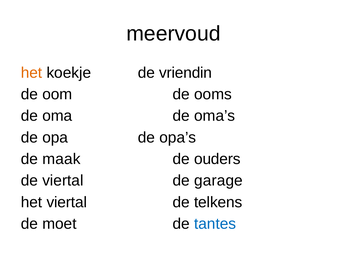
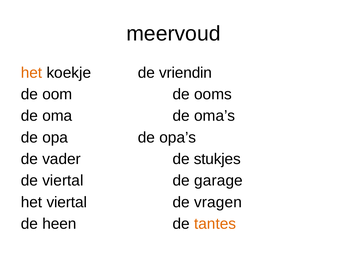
maak: maak -> vader (62, 159)
ouders: ouders -> stukjes (217, 159)
telkens: telkens -> vragen (218, 202)
moet: moet -> heen (59, 224)
tantes colour: blue -> orange (215, 224)
